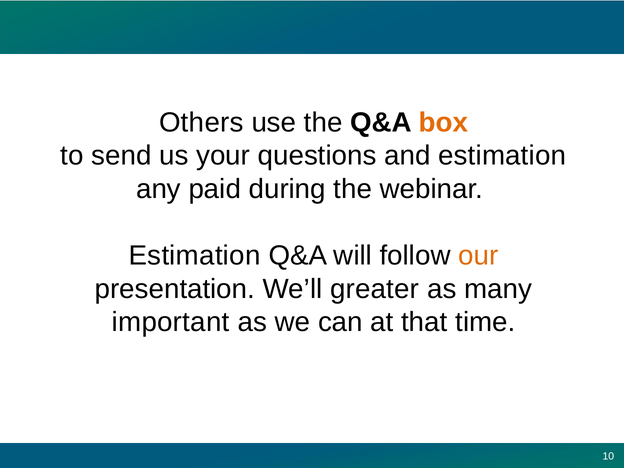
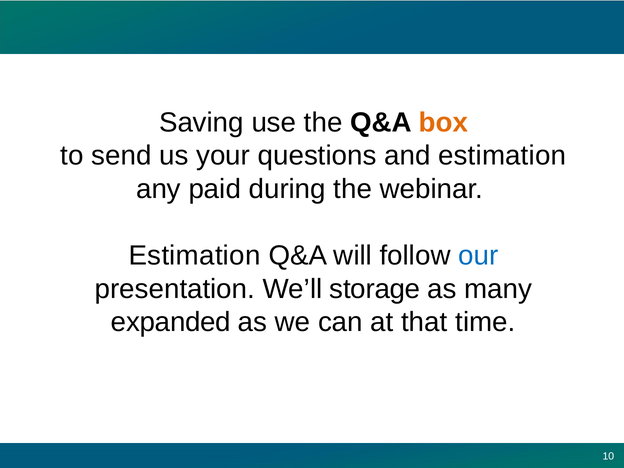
Others: Others -> Saving (201, 123)
our colour: orange -> blue (478, 256)
greater: greater -> storage (375, 289)
important: important -> expanded (171, 322)
